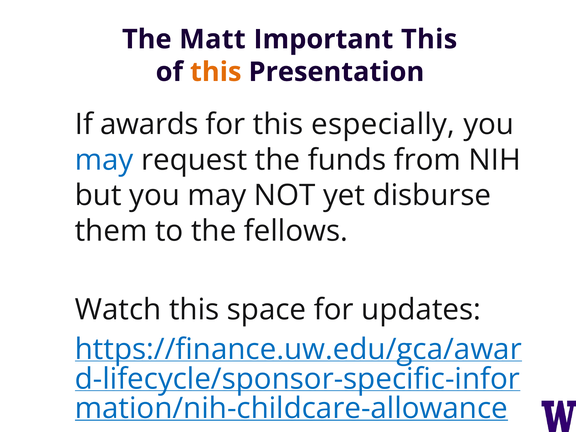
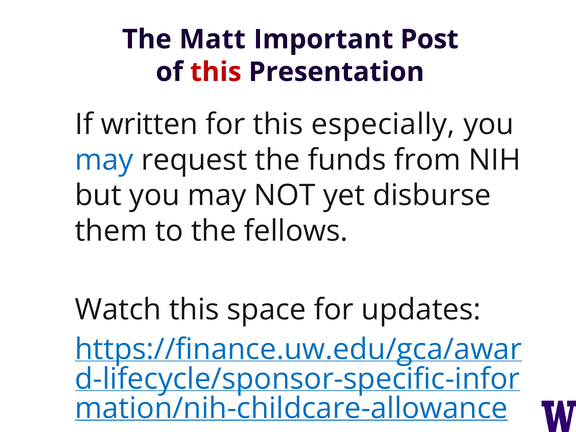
Important This: This -> Post (429, 39)
this colour: orange -> red (216, 72)
awards: awards -> written (149, 124)
